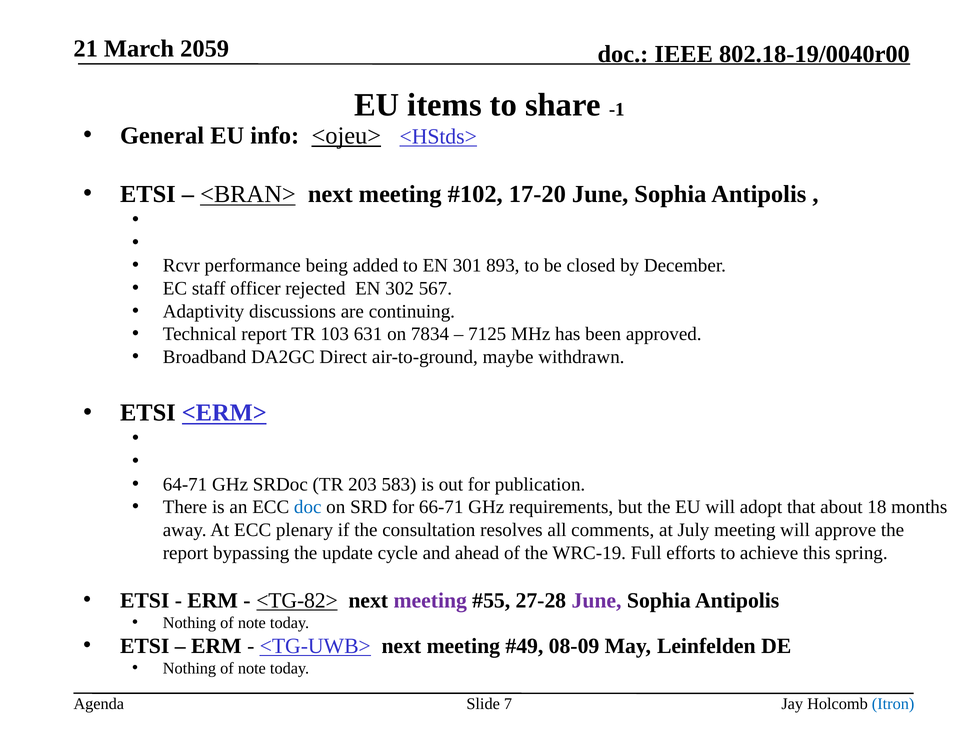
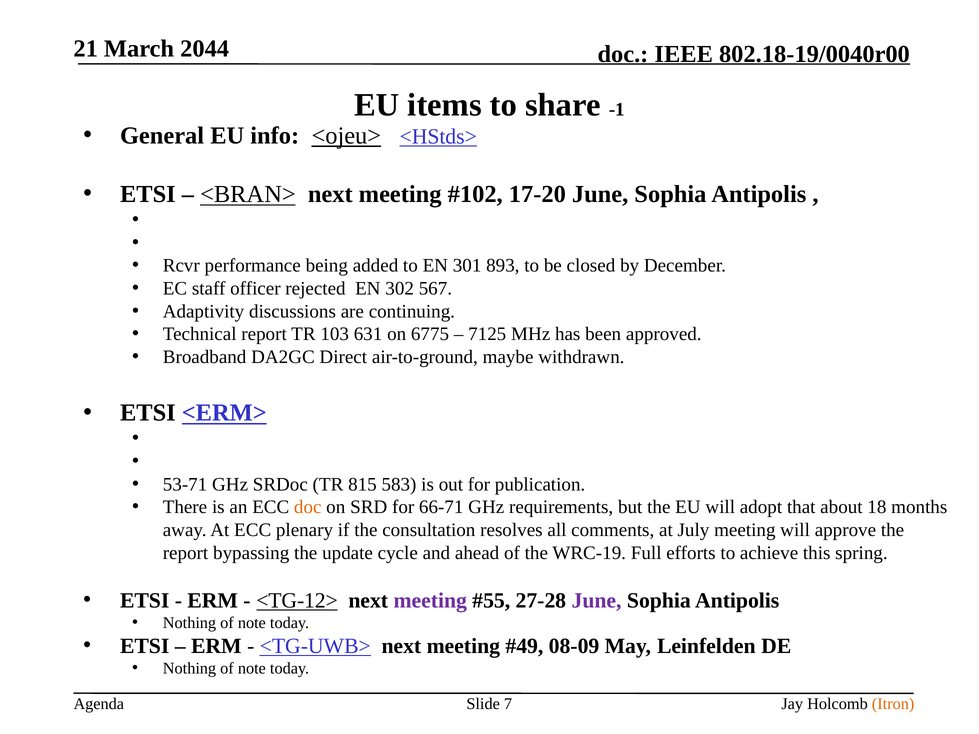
2059: 2059 -> 2044 (205, 49)
7834: 7834 -> 6775 (430, 334)
64-71: 64-71 -> 53-71 (185, 484)
203: 203 -> 815 (362, 484)
doc colour: blue -> orange (308, 507)
<TG-82>: <TG-82> -> <TG-12> (297, 601)
Itron colour: blue -> orange (893, 704)
